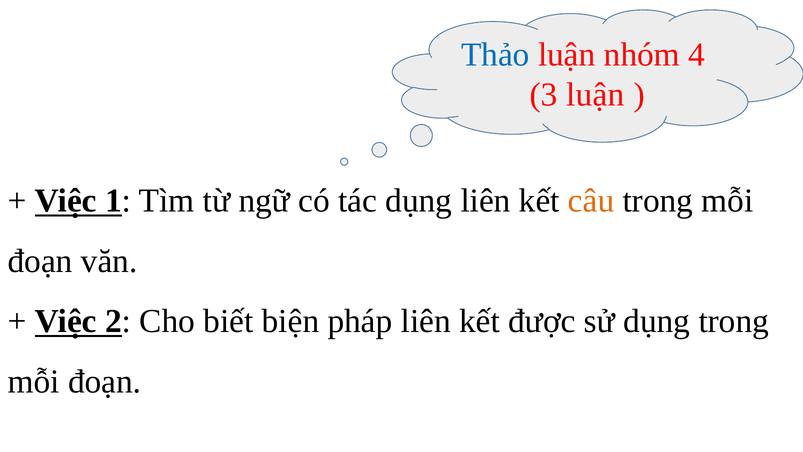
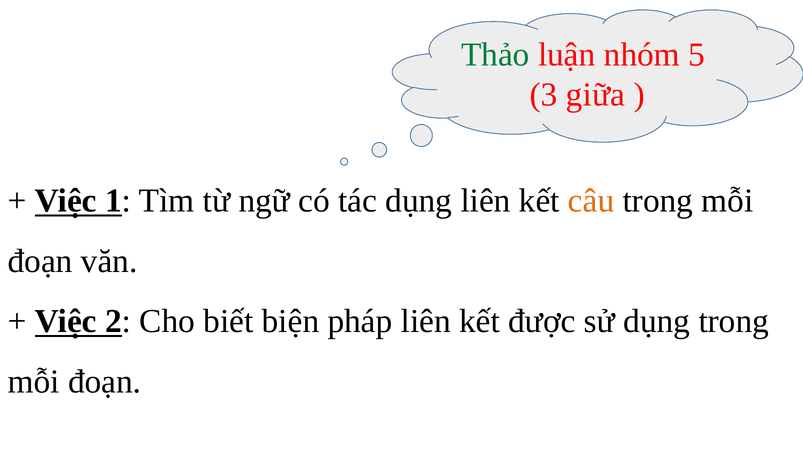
Thảo colour: blue -> green (495, 55)
4: 4 -> 5 (697, 55)
3 luận: luận -> giữa (596, 95)
